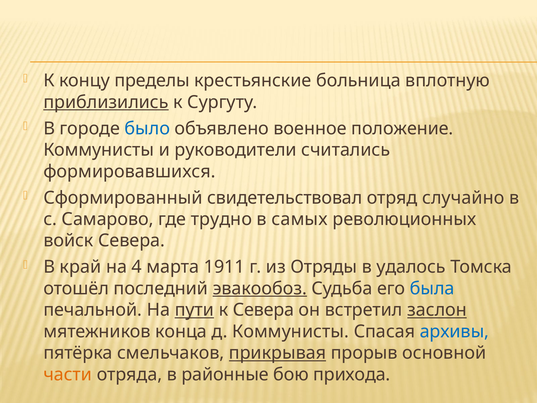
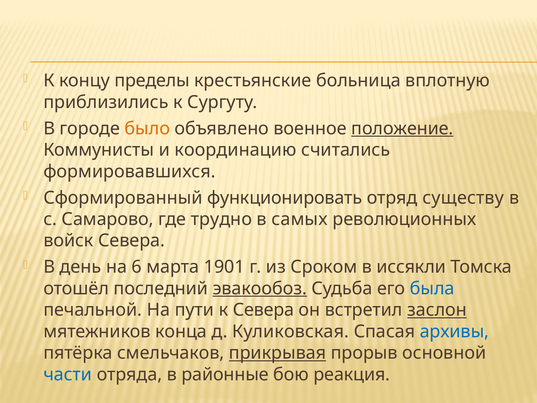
приблизились underline: present -> none (106, 102)
было colour: blue -> orange (147, 128)
положение underline: none -> present (402, 128)
руководители: руководители -> координацию (236, 150)
свидетельствовал: свидетельствовал -> функционировать (285, 198)
случайно: случайно -> существу (463, 198)
край: край -> день (80, 267)
4: 4 -> 6 (137, 267)
1911: 1911 -> 1901 (224, 267)
Отряды: Отряды -> Сроком (324, 267)
удалось: удалось -> иссякли (411, 267)
пути underline: present -> none (194, 310)
д Коммунисты: Коммунисты -> Куликовская (291, 331)
части colour: orange -> blue (68, 374)
прихода: прихода -> реакция (352, 374)
